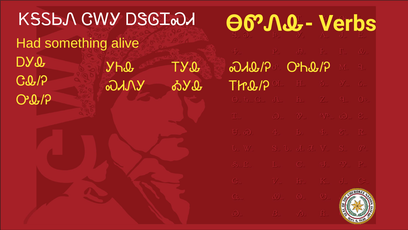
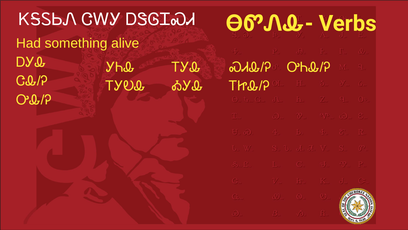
ᏍᏗᏁᎩ: ᏍᏗᏁᎩ -> ᎢᎩᎧᎲ (126, 86)
